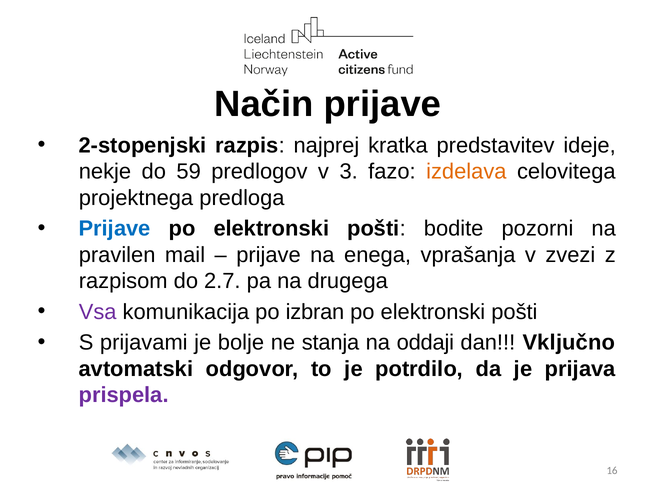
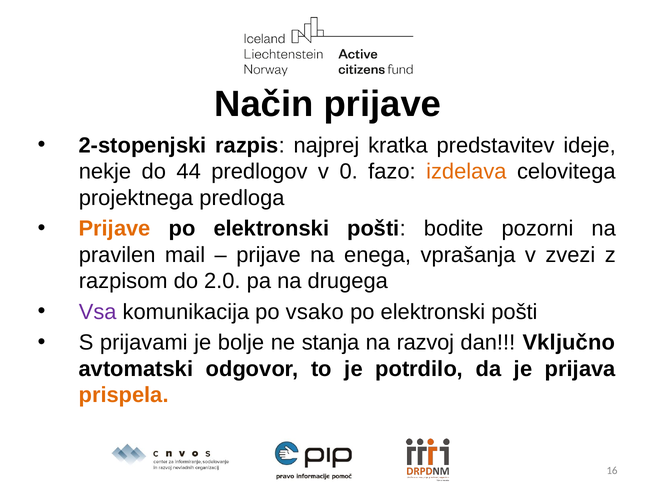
59: 59 -> 44 (189, 172)
3: 3 -> 0 (349, 172)
Prijave colour: blue -> orange (115, 229)
2.7: 2.7 -> 2.0 (222, 281)
izbran: izbran -> vsako (315, 312)
oddaji: oddaji -> razvoj (425, 342)
prispela colour: purple -> orange (124, 395)
